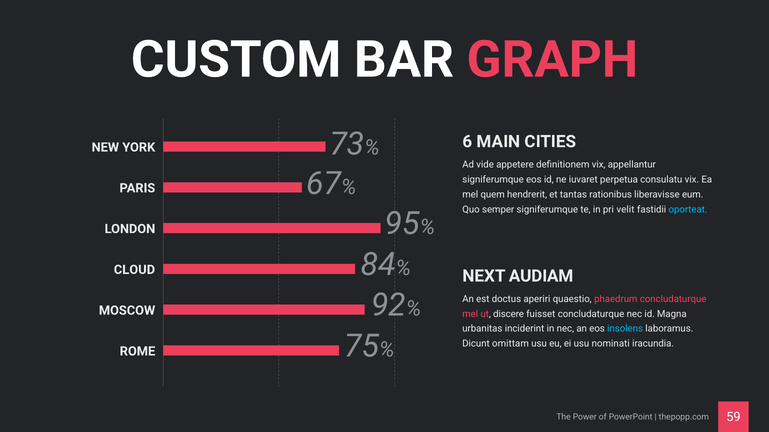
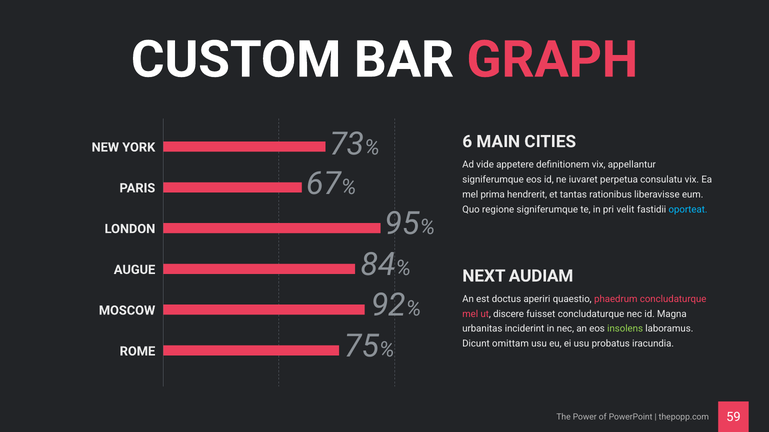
quem: quem -> prima (493, 195)
semper: semper -> regione (498, 210)
CLOUD: CLOUD -> AUGUE (135, 270)
insolens colour: light blue -> light green (625, 329)
nominati: nominati -> probatus (611, 344)
